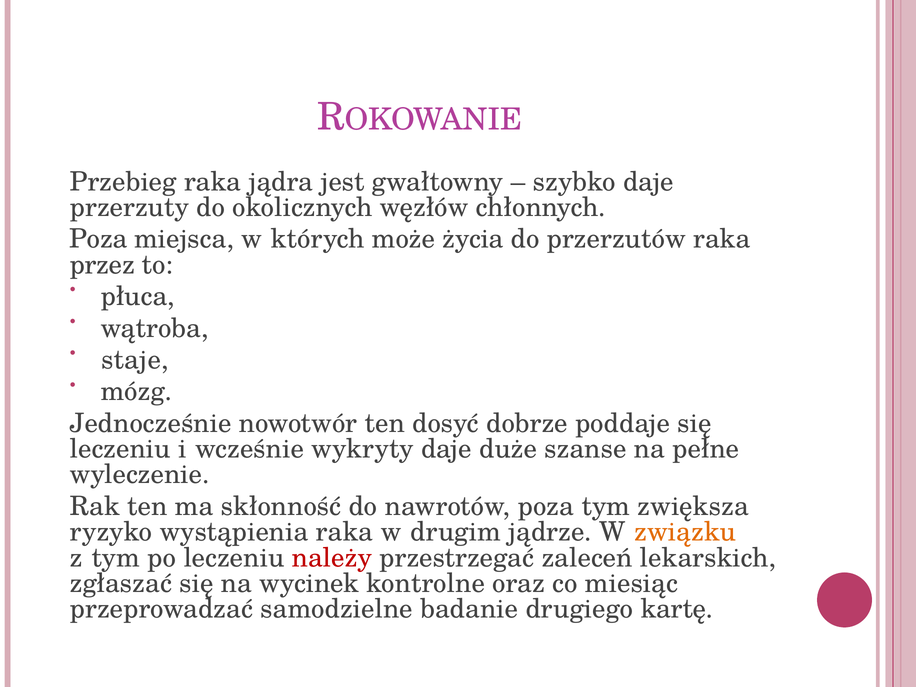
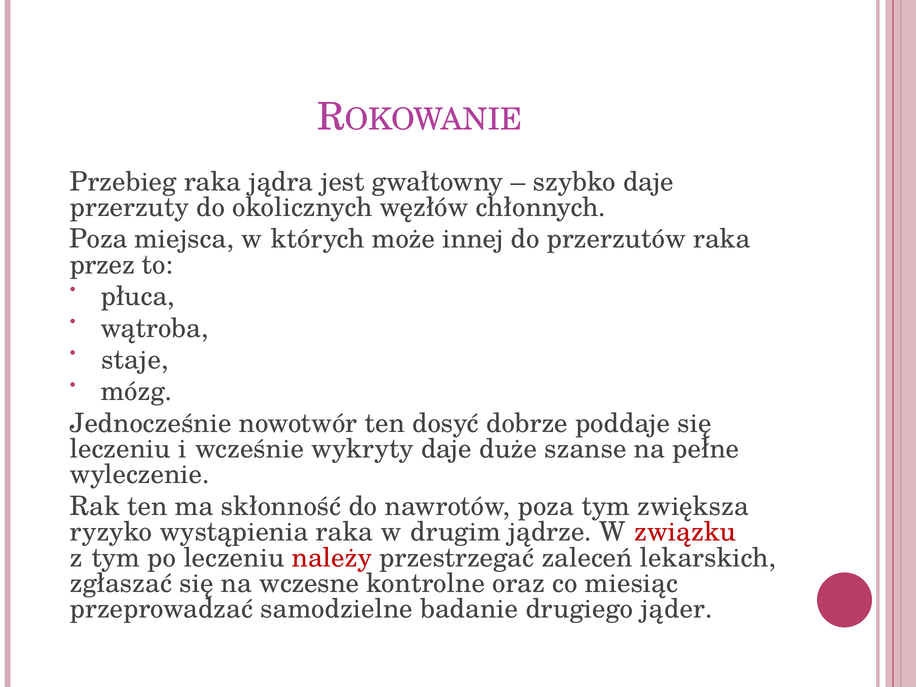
życia: życia -> innej (473, 239)
związku colour: orange -> red (685, 532)
wycinek: wycinek -> wczesne (309, 583)
kartę: kartę -> jąder (677, 609)
